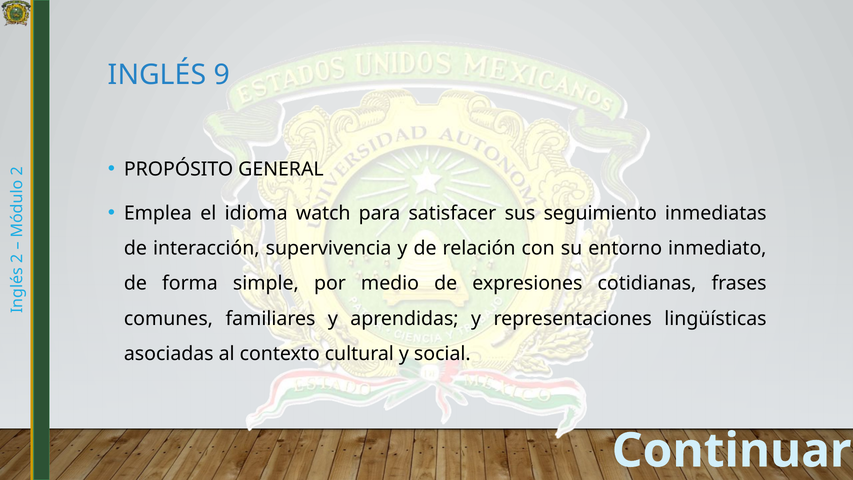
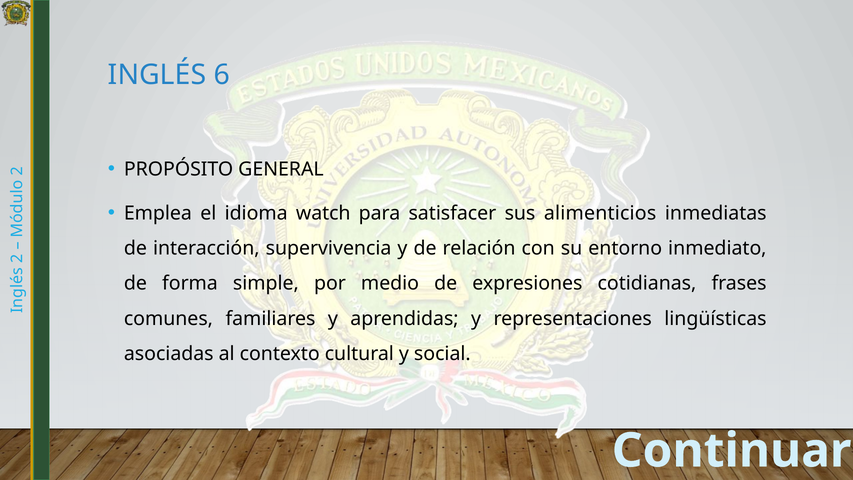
9: 9 -> 6 (222, 75)
seguimiento: seguimiento -> alimenticios (600, 213)
